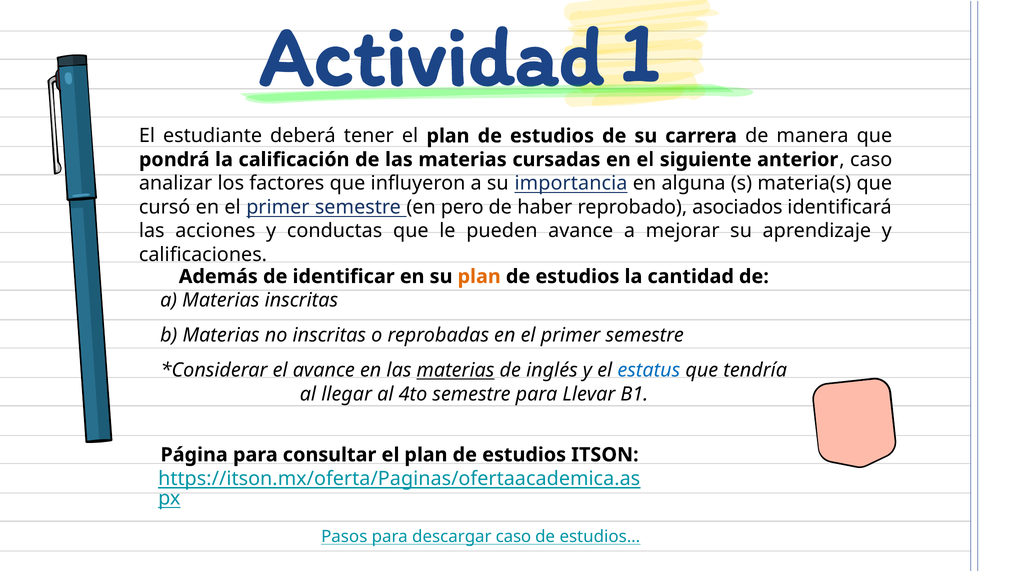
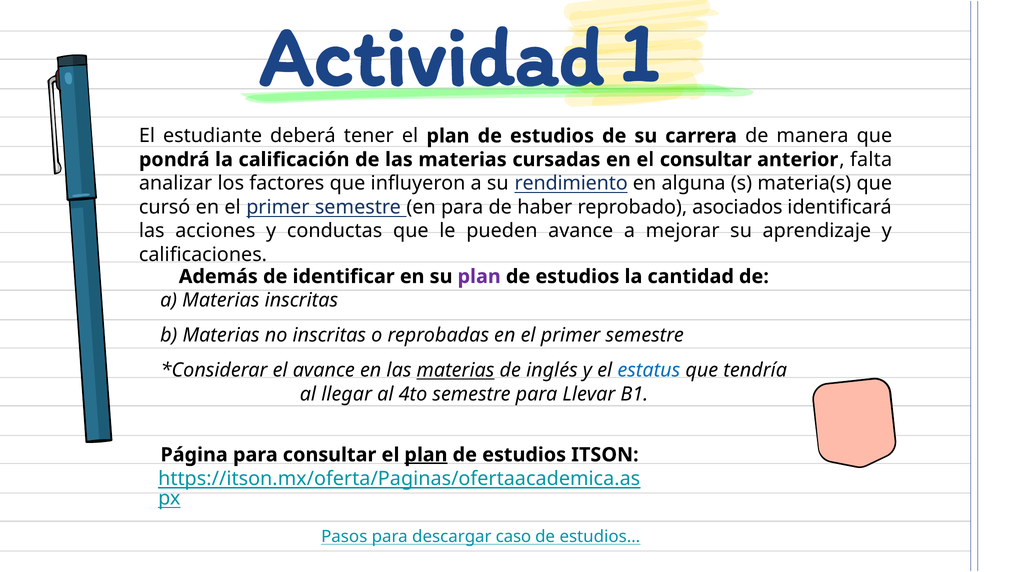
el siguiente: siguiente -> consultar (706, 160)
anterior caso: caso -> falta (871, 160)
importancia: importancia -> rendimiento (571, 183)
en pero: pero -> para (462, 207)
plan colour: orange -> purple (479, 277)
plan underline: none -> present (426, 455)
